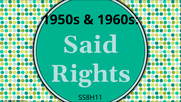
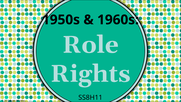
Said: Said -> Role (90, 45)
